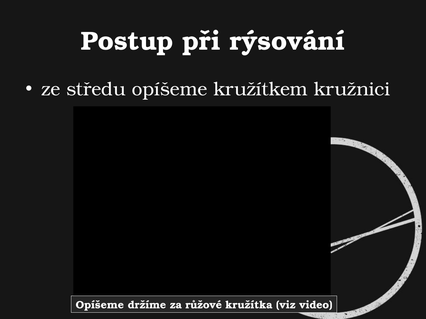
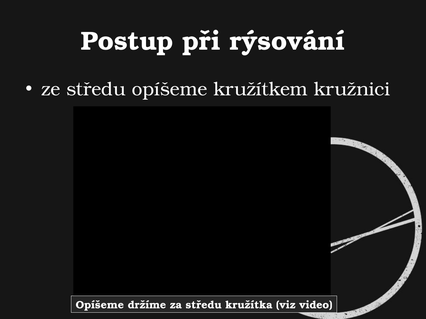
za růžové: růžové -> středu (204, 305)
